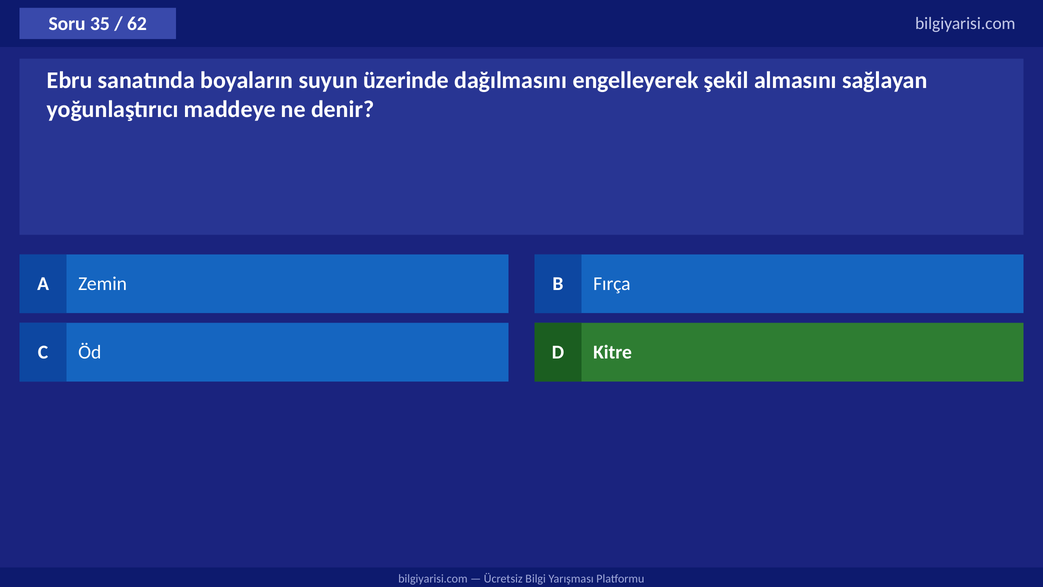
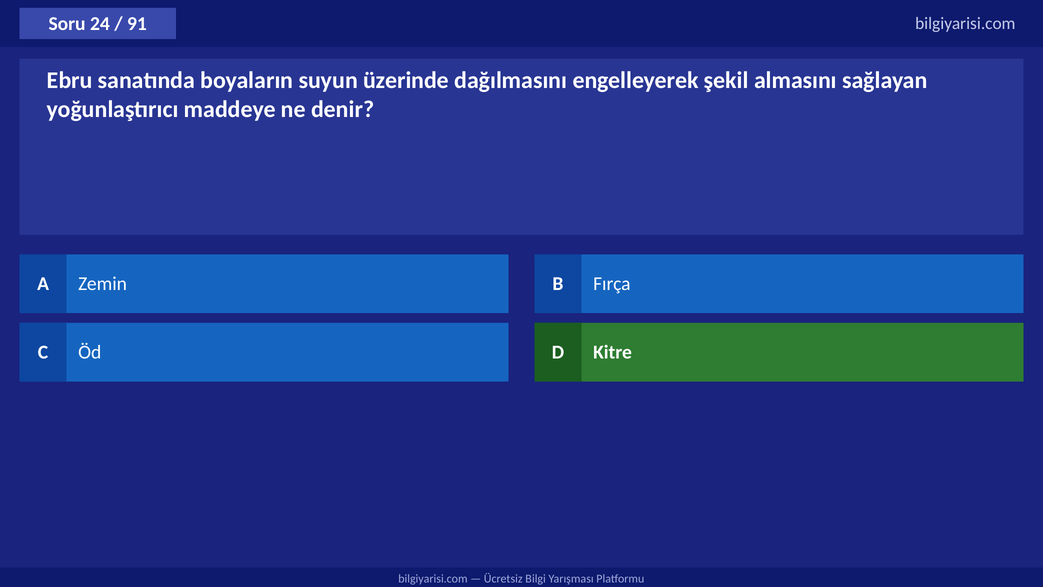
35: 35 -> 24 (100, 24)
62: 62 -> 91 (137, 24)
